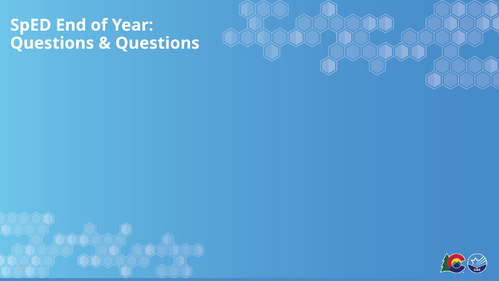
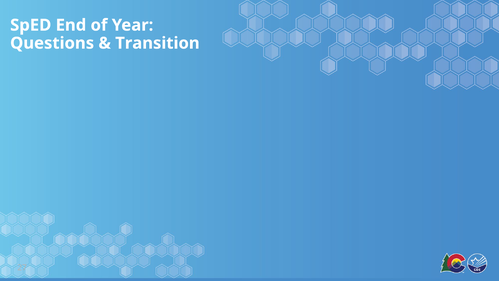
Questions: Questions -> Transition (157, 43)
